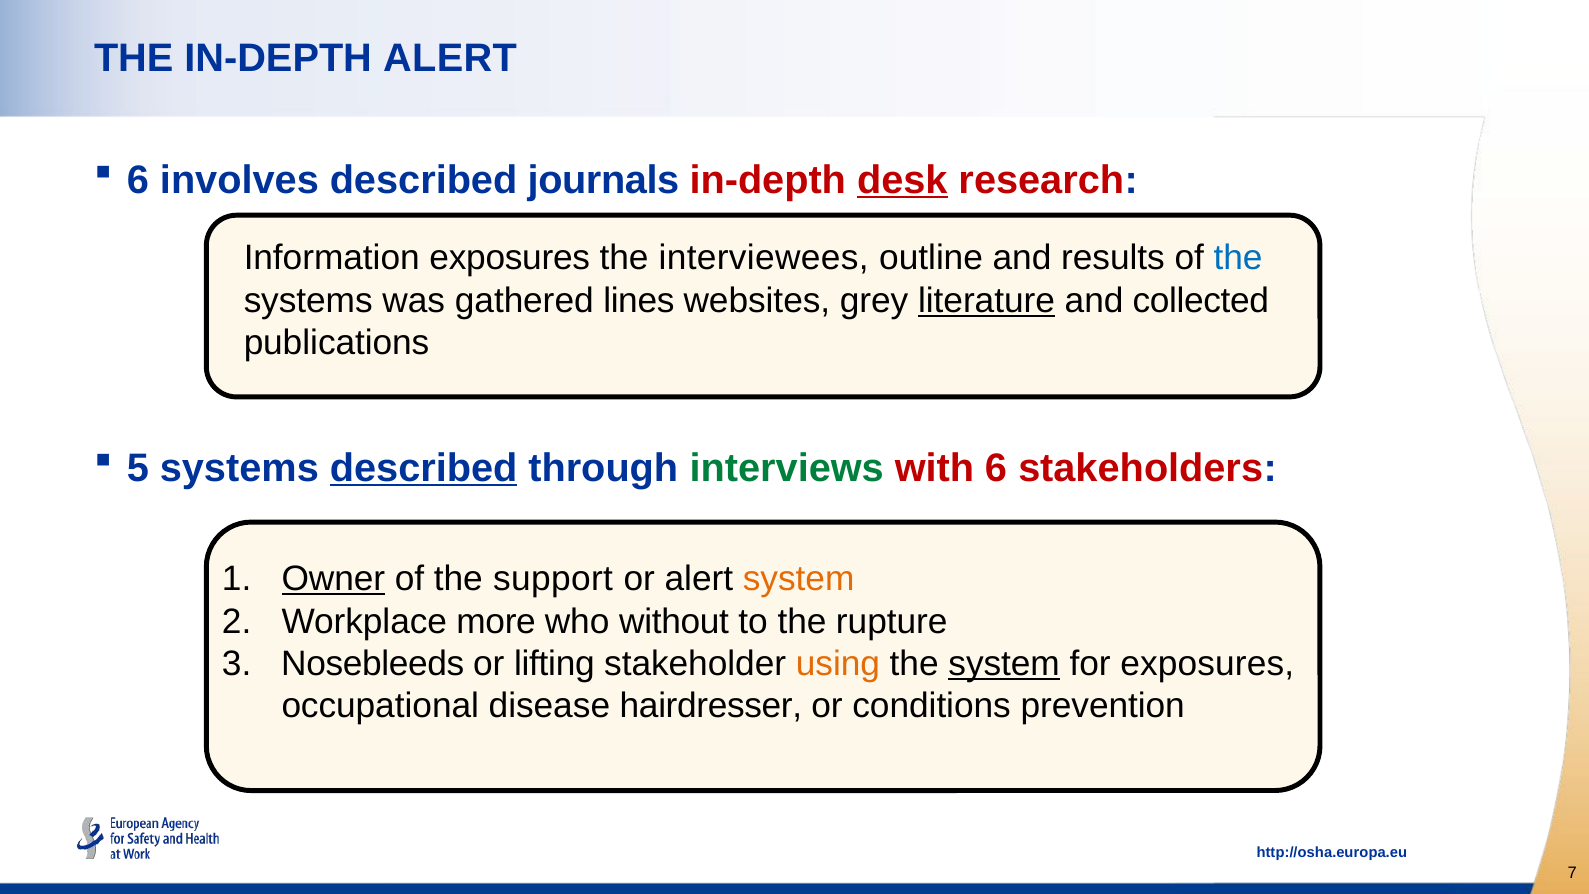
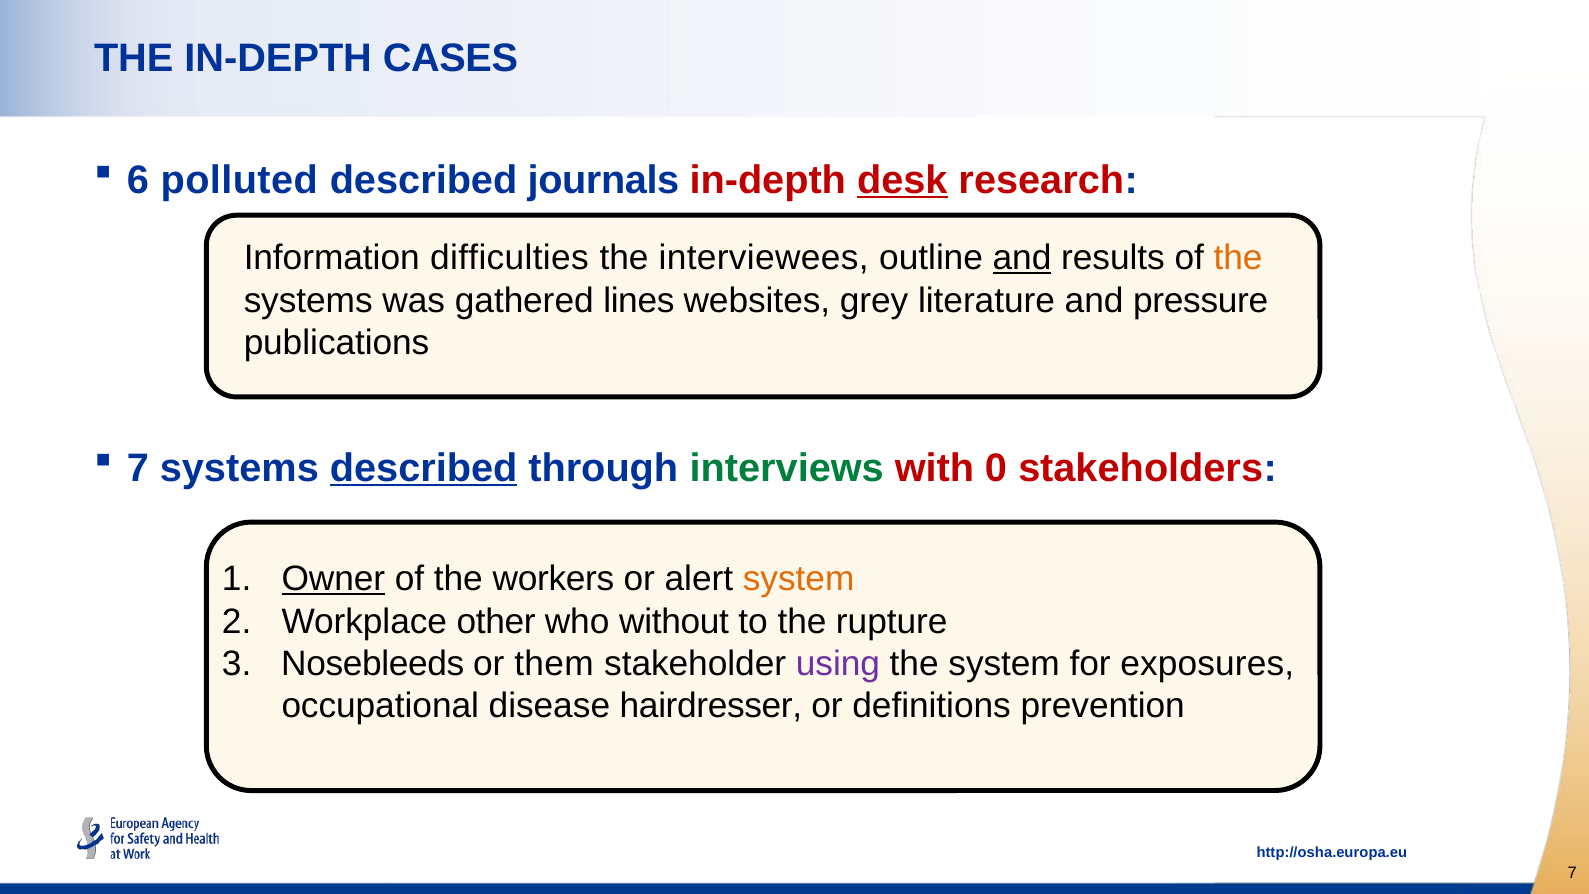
IN-DEPTH ALERT: ALERT -> CASES (450, 58)
involves: involves -> polluted (239, 180)
Information exposures: exposures -> difficulties (509, 258)
and underline: none -> present (1022, 258)
the colour: blue -> orange (1238, 258)
literature underline: present -> none (987, 300)
collected: collected -> pressure (1201, 300)
5: 5 -> 7 (138, 468)
with 6: 6 -> 0 (996, 468)
support: support -> workers (553, 579)
more: more -> other (496, 621)
lifting: lifting -> them (554, 664)
using colour: orange -> purple (838, 664)
system underline: present -> none (1004, 664)
conditions: conditions -> definitions (932, 706)
